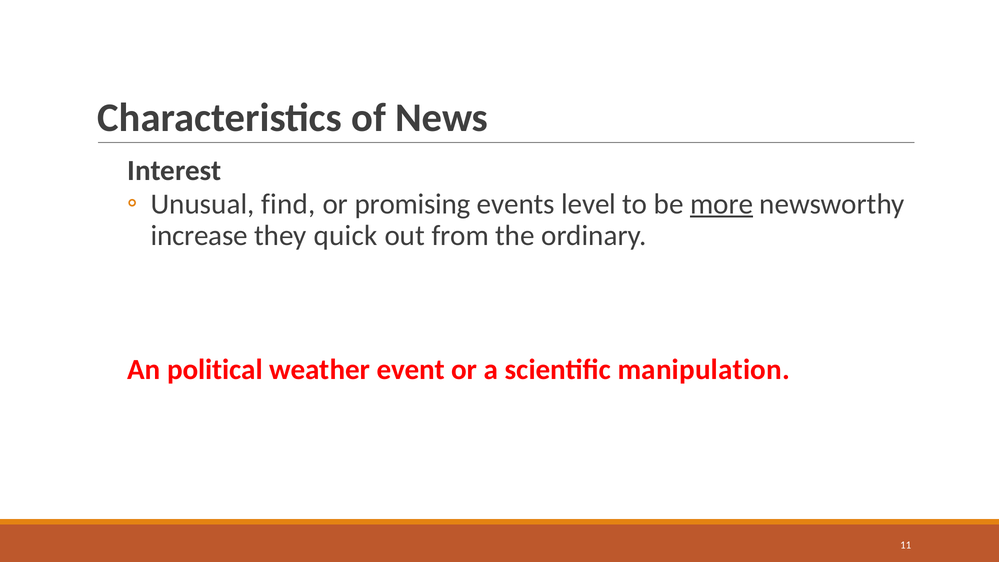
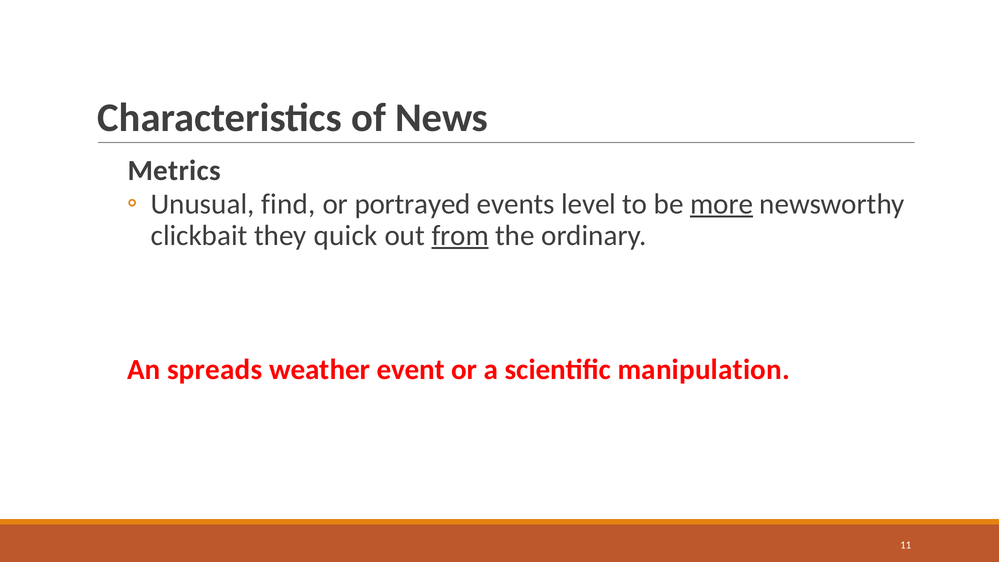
Interest: Interest -> Metrics (174, 170)
promising: promising -> portrayed (413, 204)
increase: increase -> clickbait (199, 235)
from underline: none -> present (460, 235)
political: political -> spreads (215, 369)
